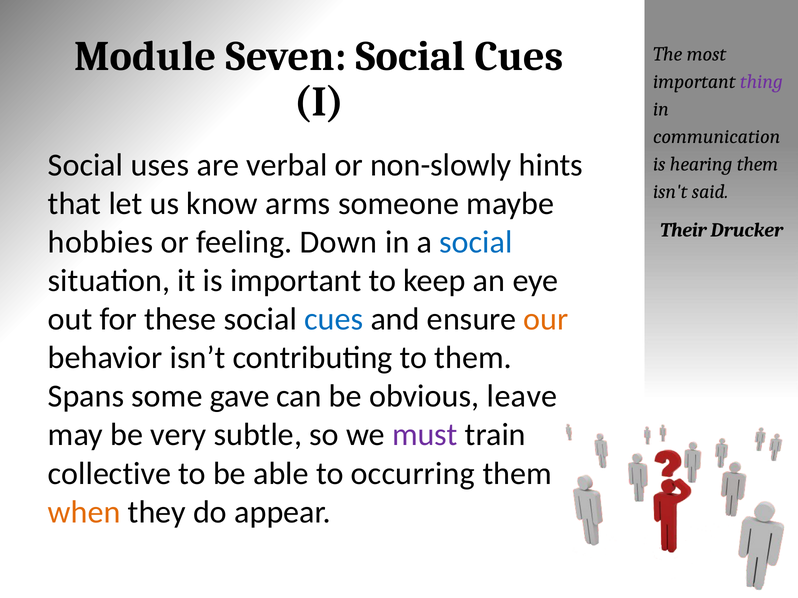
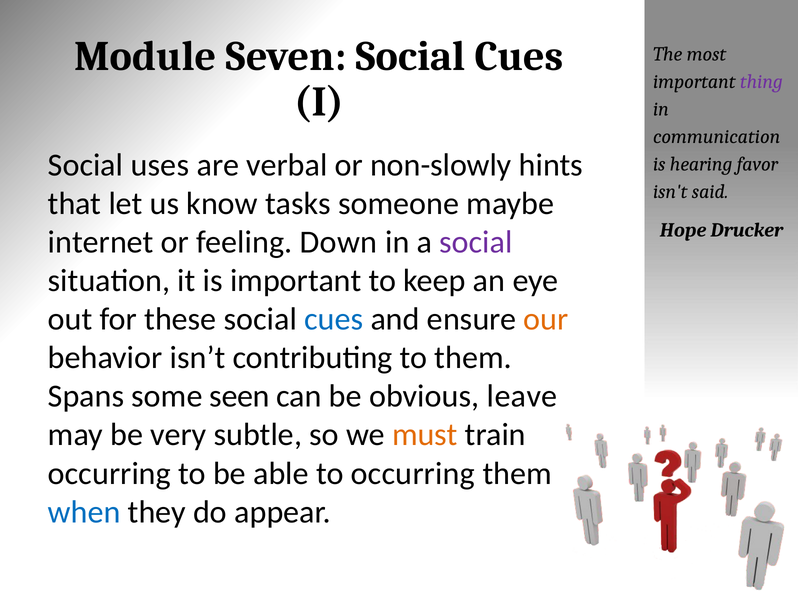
hearing them: them -> favor (757, 164)
arms: arms -> tasks (298, 204)
Their: Their -> Hope (683, 230)
hobbies: hobbies -> internet (101, 242)
social colour: blue -> purple (476, 242)
gave: gave -> seen (240, 397)
must colour: purple -> orange (425, 435)
collective: collective -> occurring (109, 474)
when colour: orange -> blue (84, 512)
